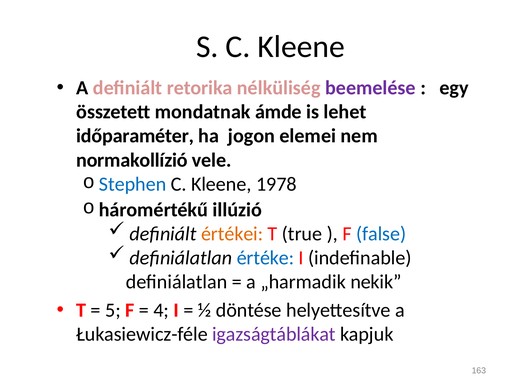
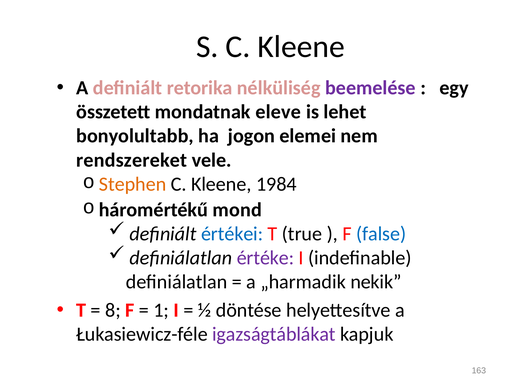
ámde: ámde -> eleve (278, 112)
időparaméter: időparaméter -> bonyolultabb (135, 136)
normakollízió: normakollízió -> rendszereket (132, 160)
Stephen colour: blue -> orange (133, 184)
1978: 1978 -> 1984 (276, 184)
illúzió: illúzió -> mond (237, 210)
értékei colour: orange -> blue (232, 234)
értéke colour: blue -> purple (265, 258)
5: 5 -> 8 (113, 310)
4: 4 -> 1 (161, 310)
